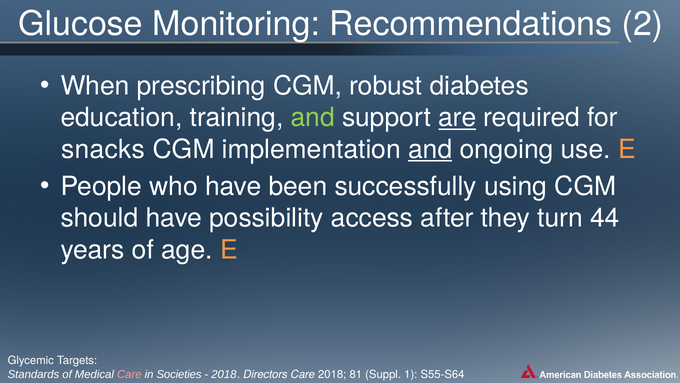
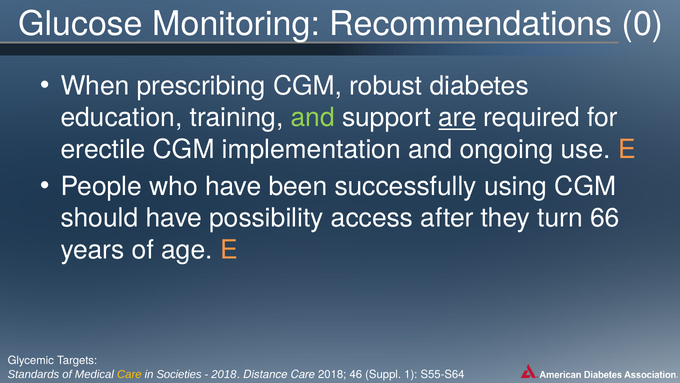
2: 2 -> 0 (643, 24)
snacks: snacks -> erectile (103, 149)
and underline: present -> none (430, 149)
44: 44 -> 66 (605, 218)
Care colour: pink -> yellow (129, 374)
Directors: Directors -> Distance (265, 374)
81: 81 -> 46 (356, 374)
